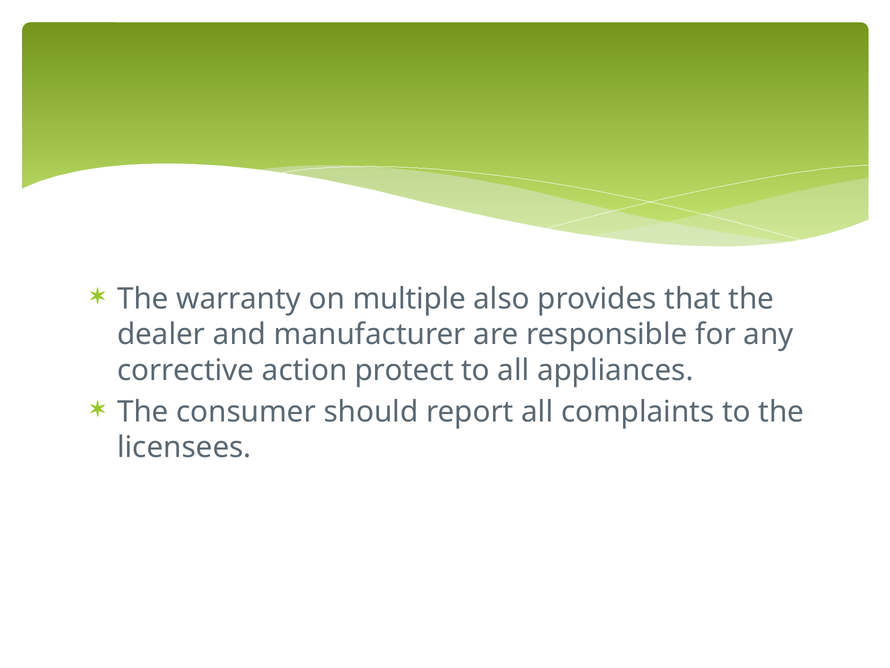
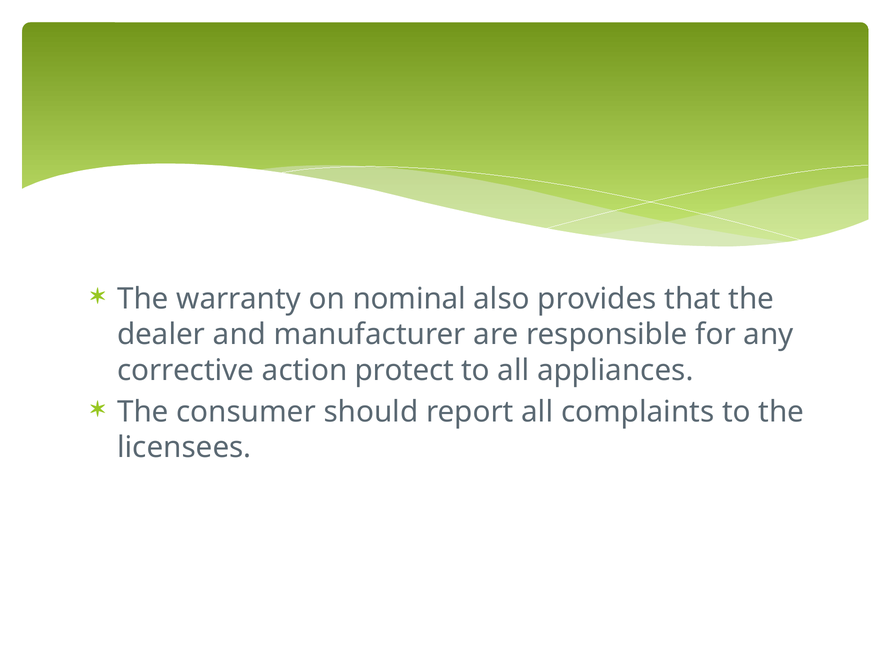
multiple: multiple -> nominal (409, 299)
